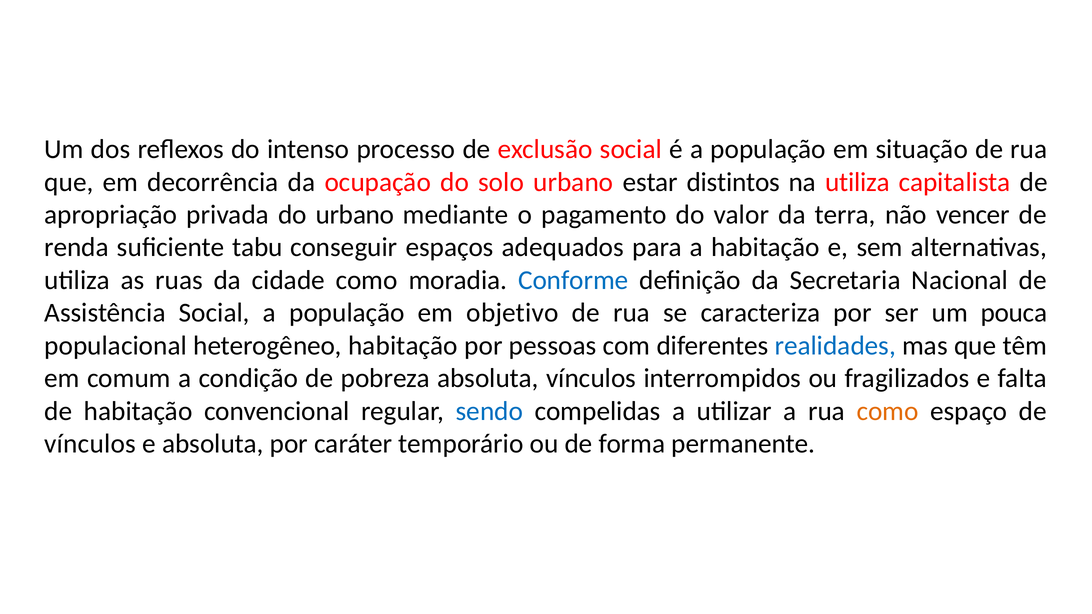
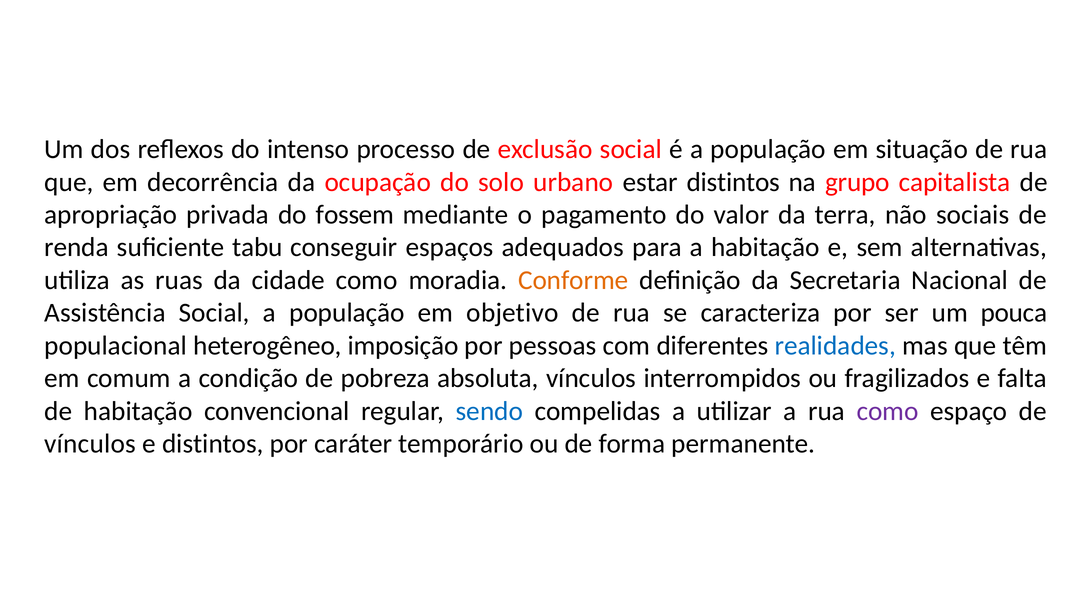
na utiliza: utiliza -> grupo (858, 182)
do urbano: urbano -> fossem (355, 215)
vencer: vencer -> sociais (973, 215)
Conforme colour: blue -> orange (573, 280)
heterogêneo habitação: habitação -> imposição (403, 346)
como colour: orange -> purple (888, 411)
e absoluta: absoluta -> distintos (213, 444)
